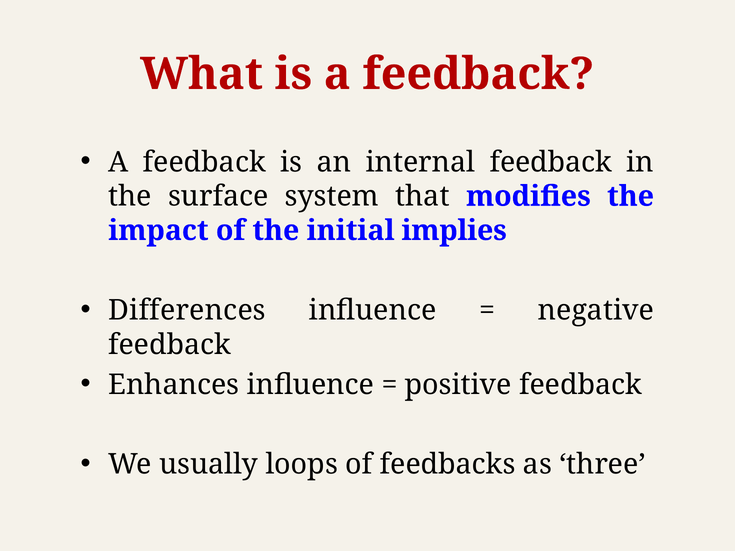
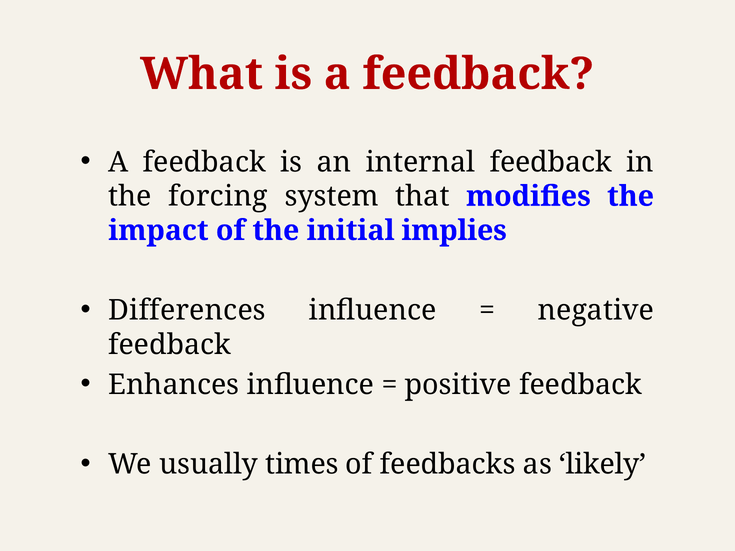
surface: surface -> forcing (218, 196)
loops: loops -> times (302, 465)
three: three -> likely (603, 465)
